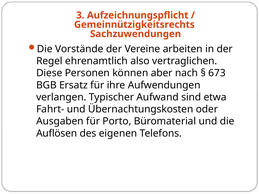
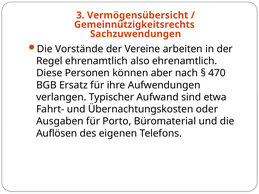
Aufzeichnungspflicht: Aufzeichnungspflicht -> Vermögensübersicht (138, 15)
also vertraglichen: vertraglichen -> ehrenamtlich (185, 61)
673: 673 -> 470 (217, 73)
